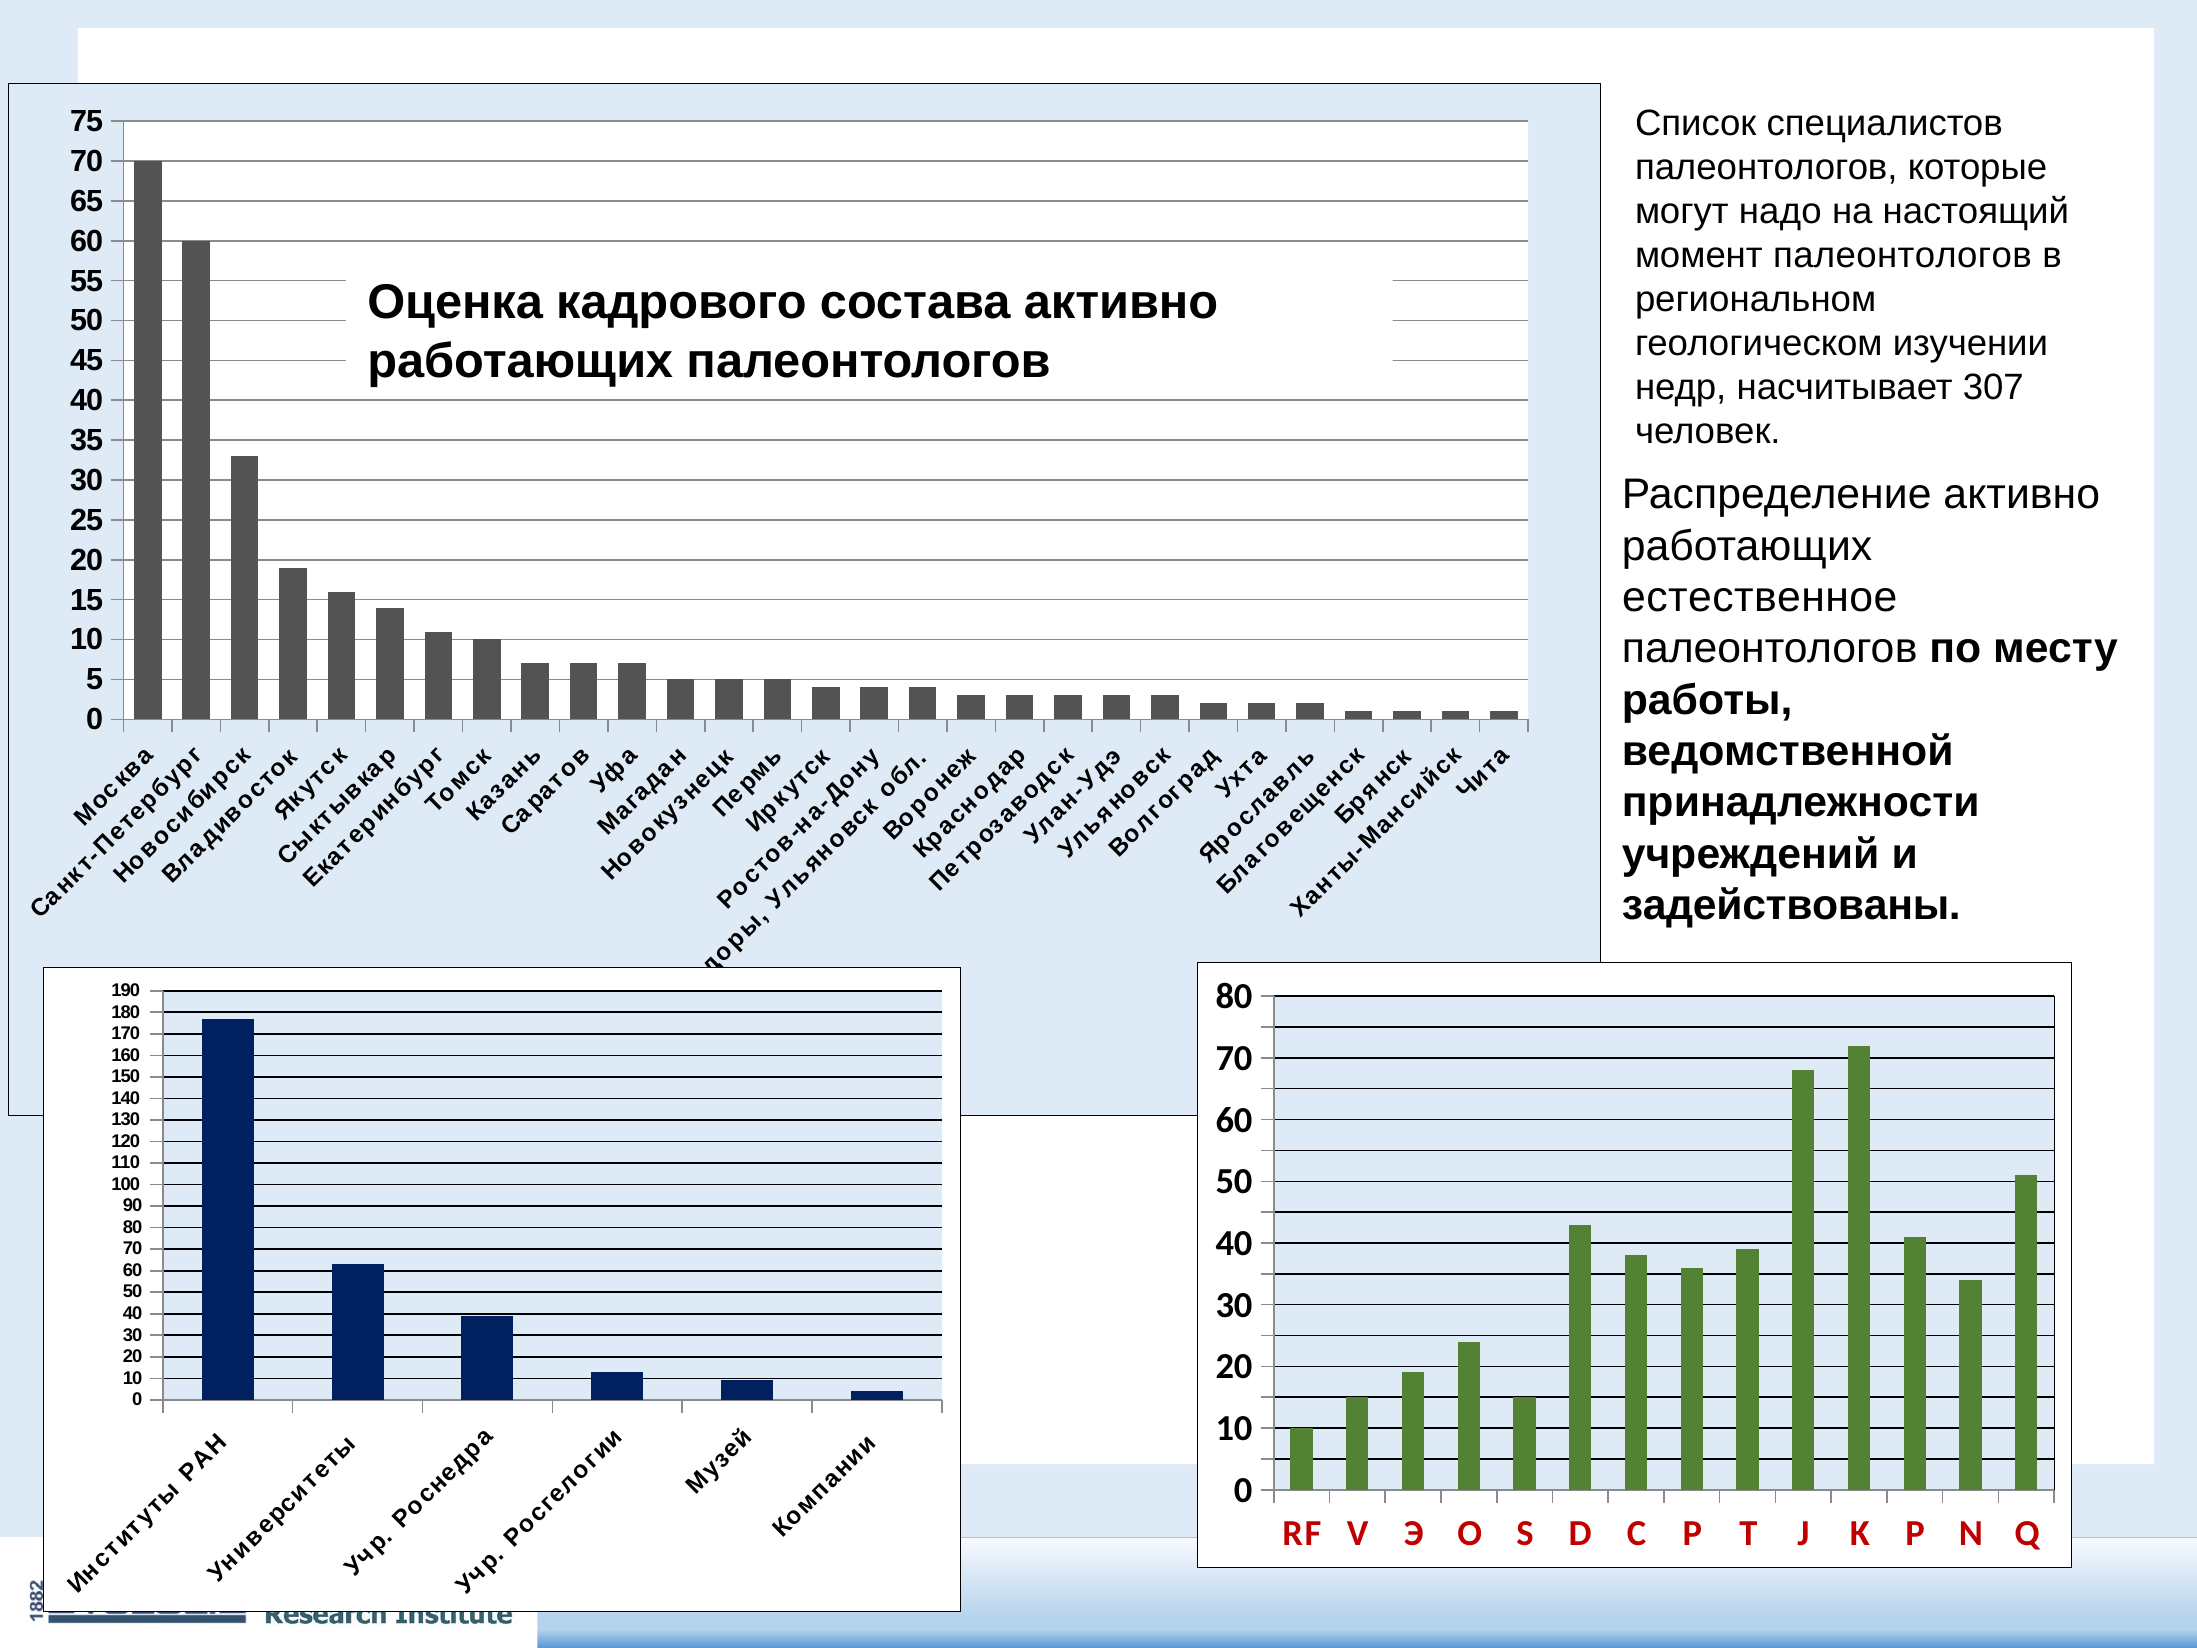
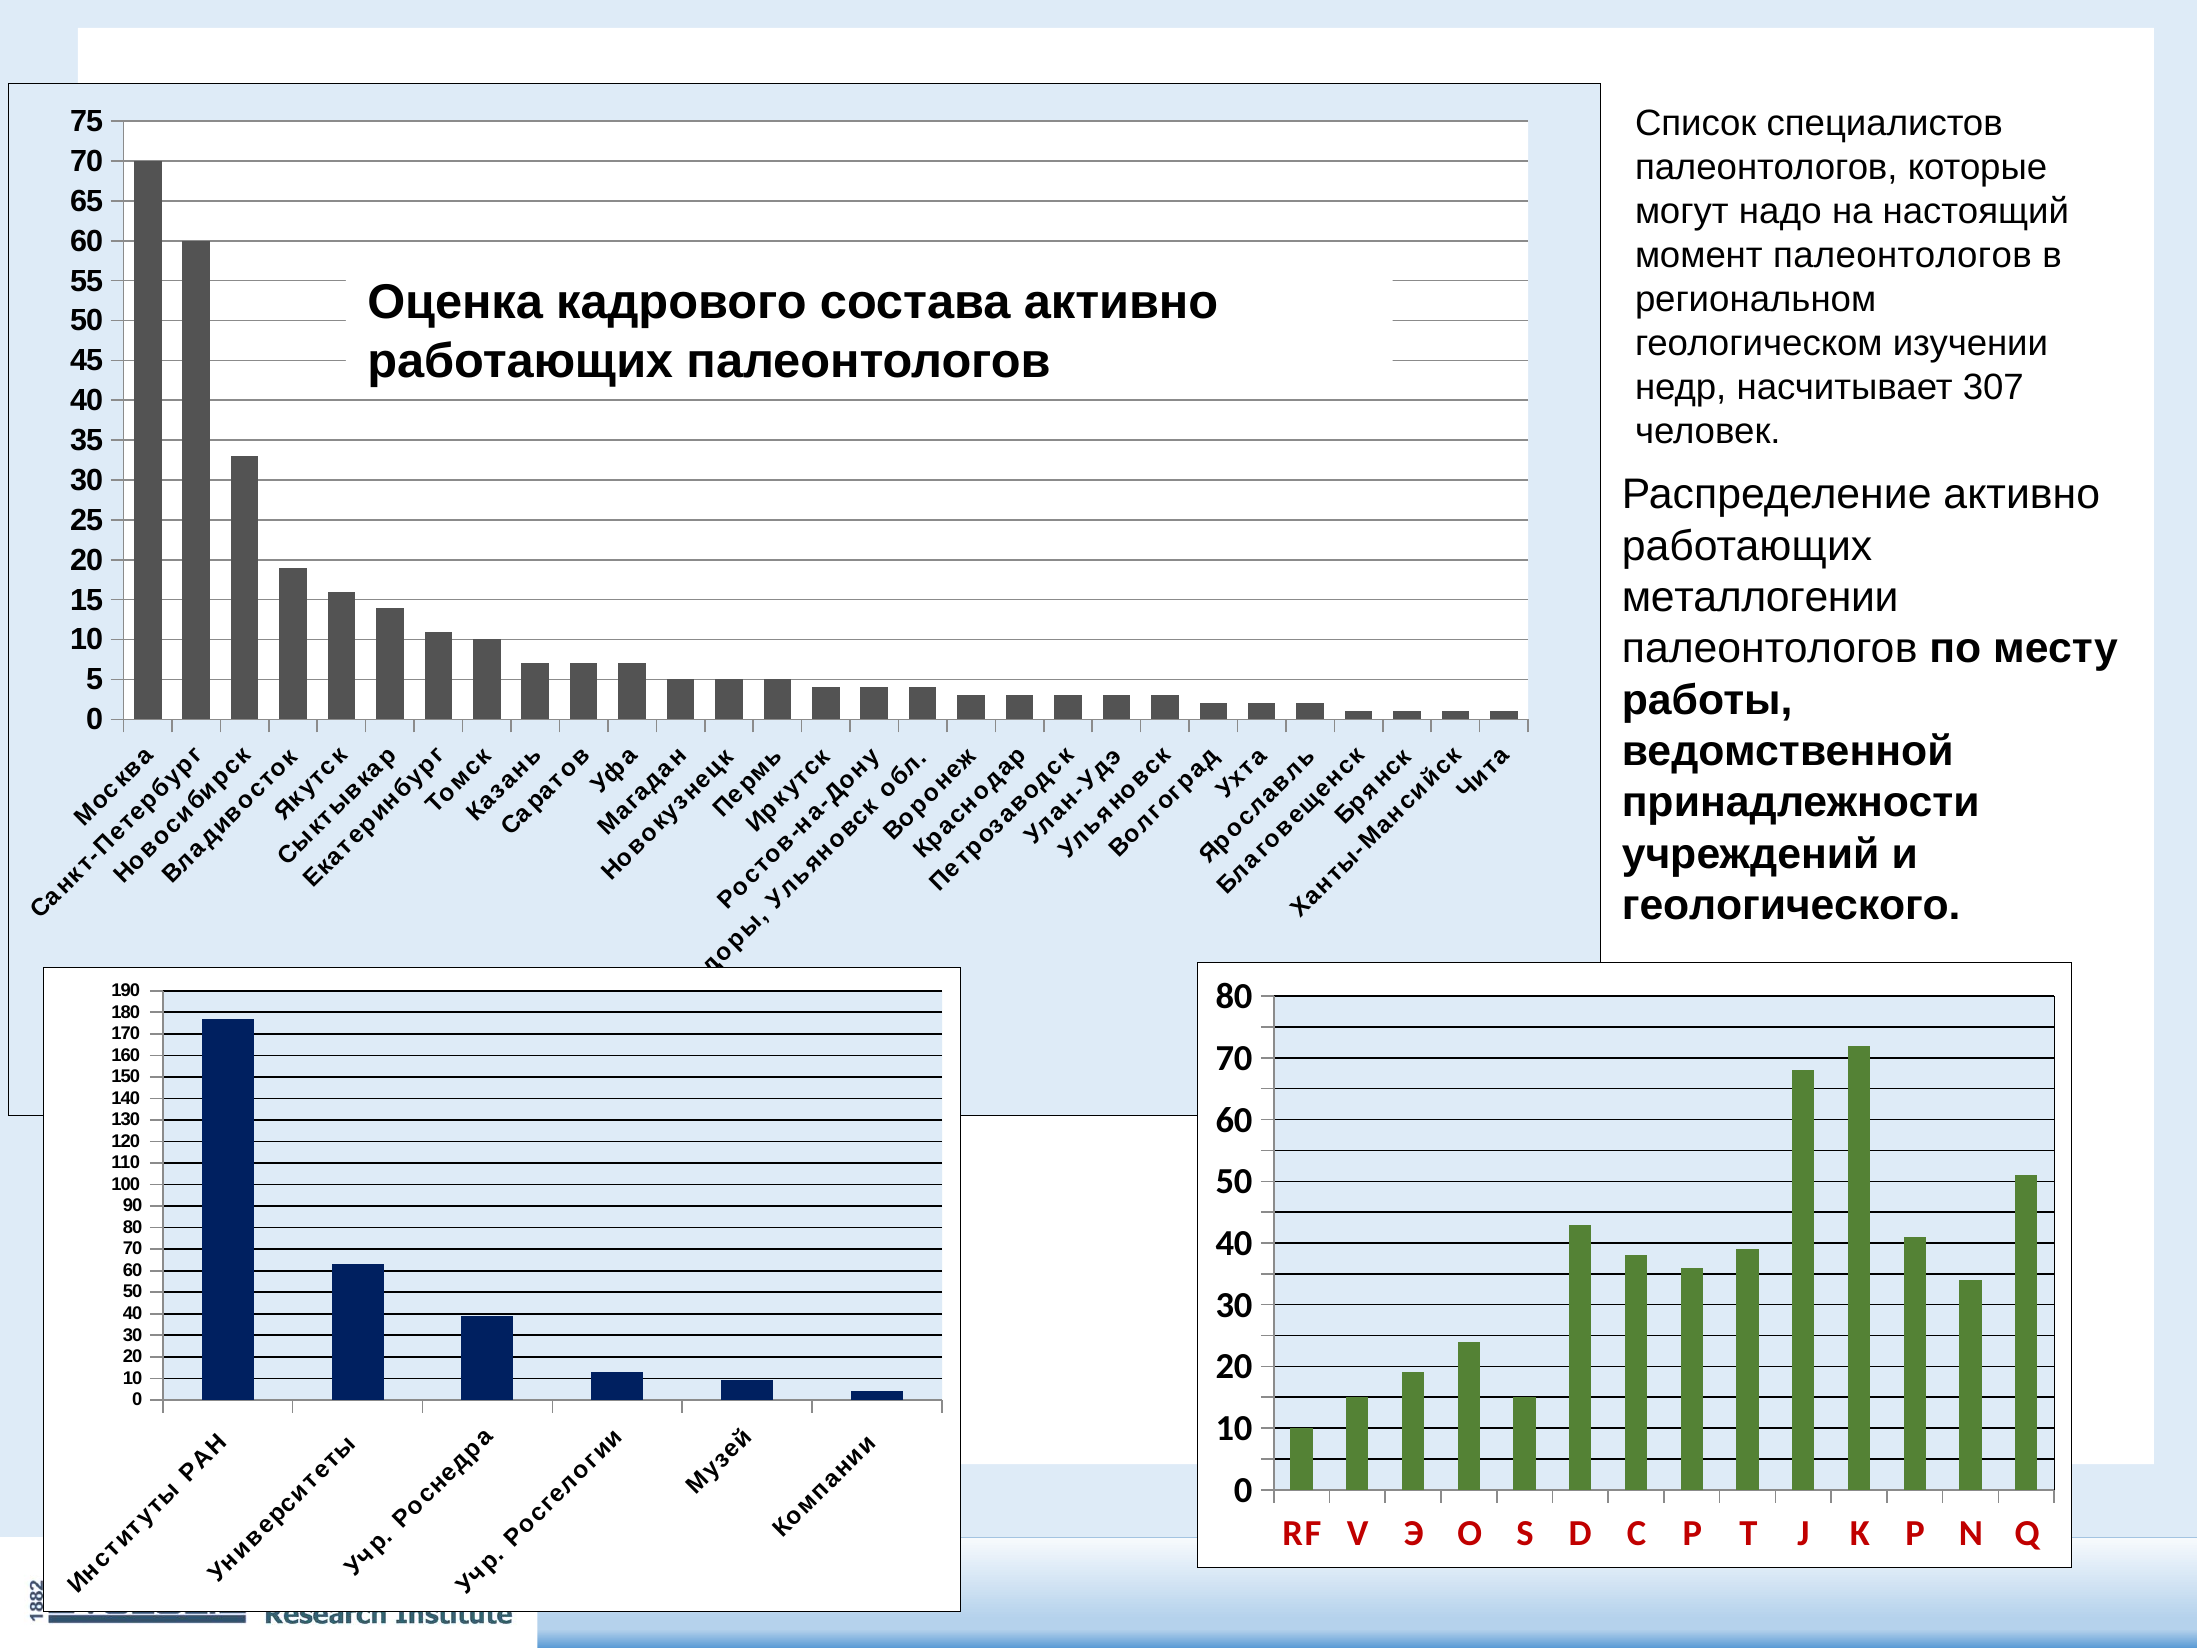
естественное: естественное -> металлогении (1760, 597)
задействованы: задействованы -> геологического (1791, 905)
